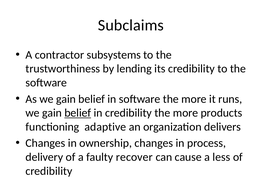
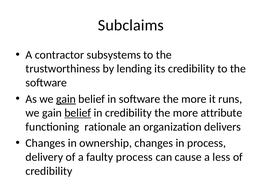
gain underline: none -> present (66, 99)
products: products -> attribute (221, 113)
adaptive: adaptive -> rationale (105, 127)
faulty recover: recover -> process (134, 157)
